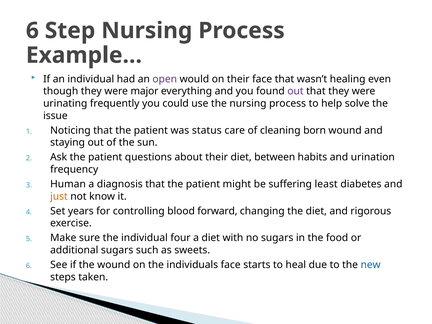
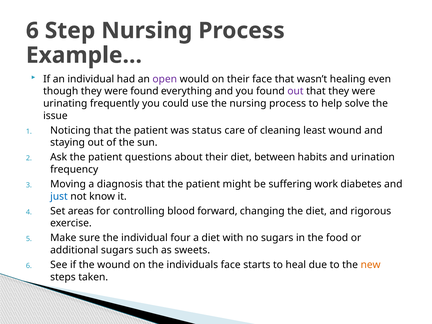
were major: major -> found (144, 91)
born: born -> least (315, 130)
Human: Human -> Moving (68, 184)
least: least -> work (326, 184)
just colour: orange -> blue (59, 196)
years: years -> areas (81, 211)
new colour: blue -> orange (371, 265)
